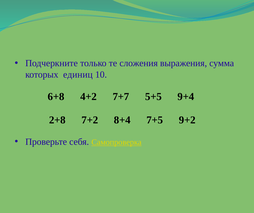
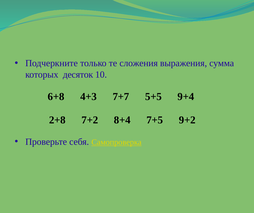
единиц: единиц -> десяток (78, 74)
4+2: 4+2 -> 4+3 (88, 96)
